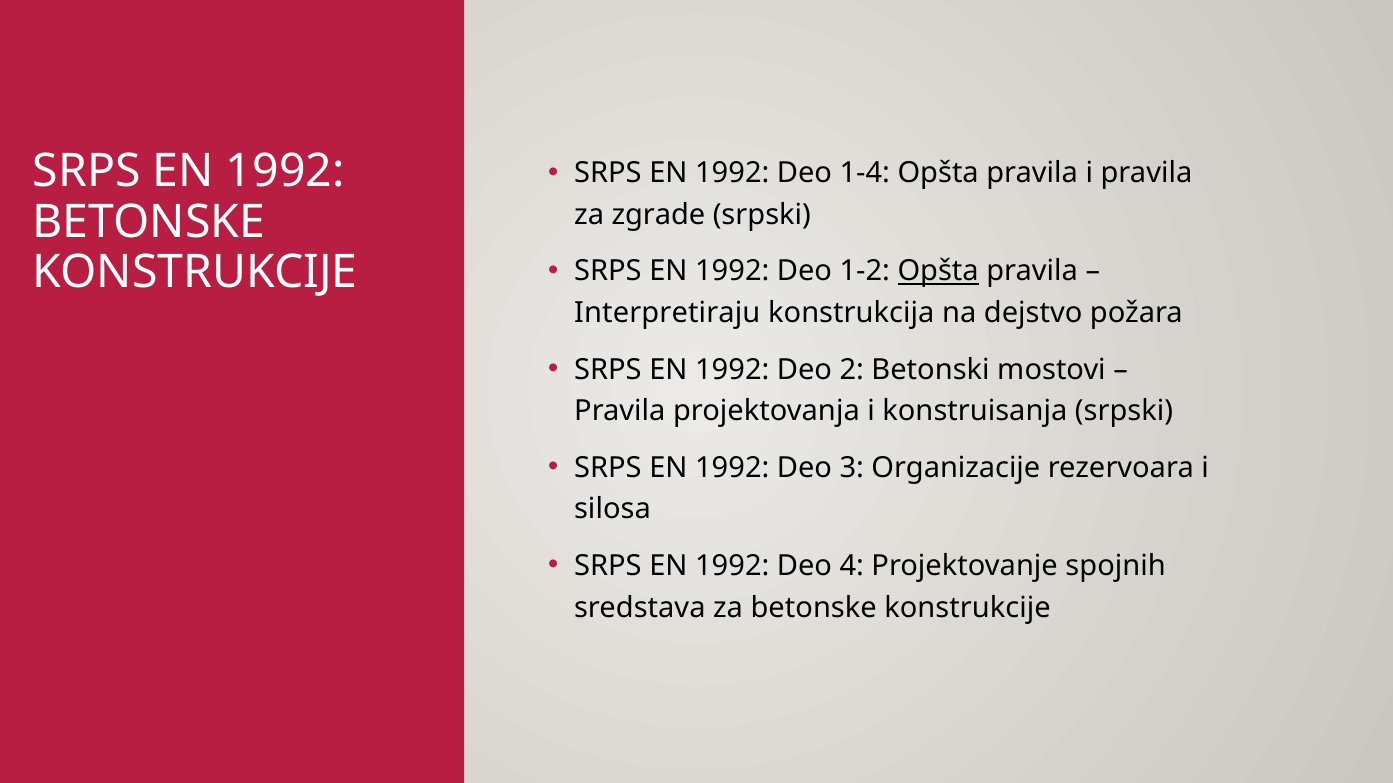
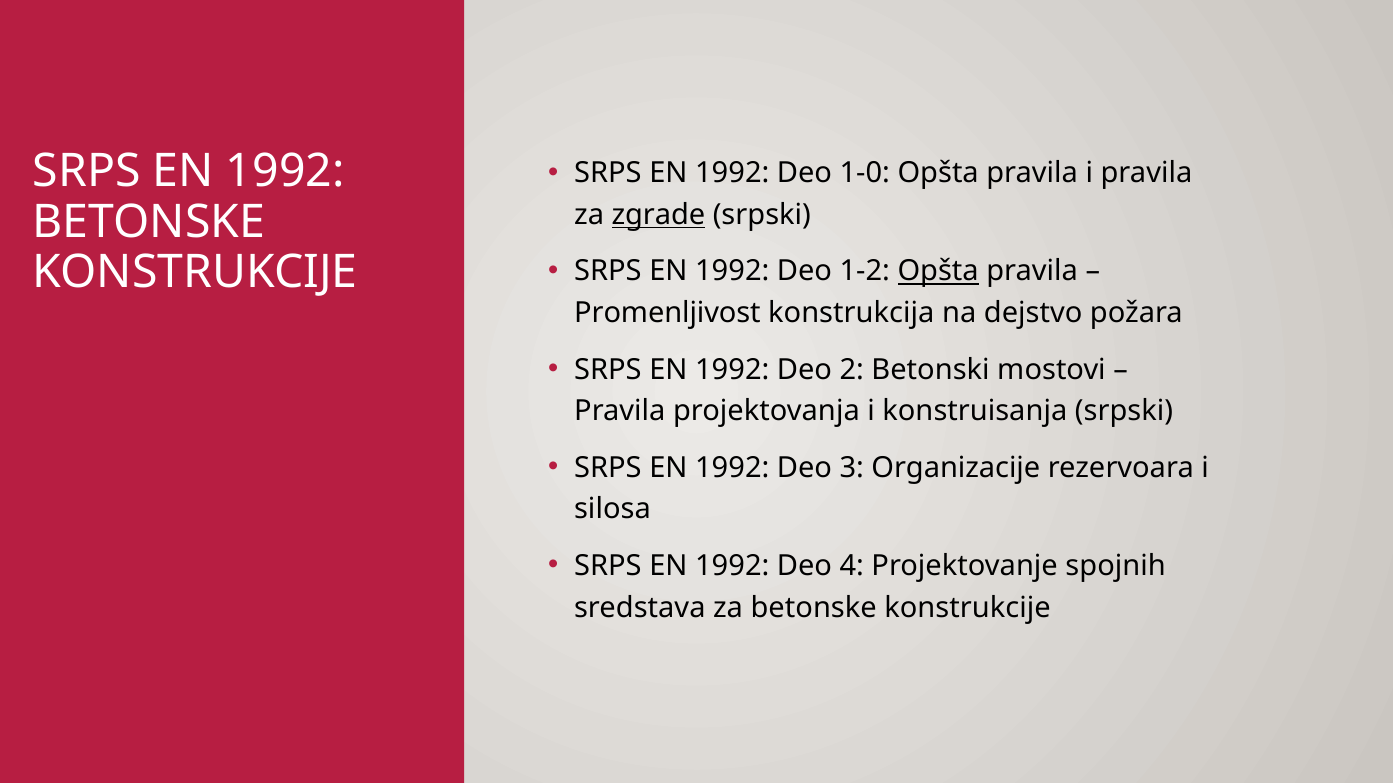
1-4: 1-4 -> 1-0 (865, 173)
zgrade underline: none -> present (658, 215)
Interpretiraju: Interpretiraju -> Promenljivost (667, 313)
